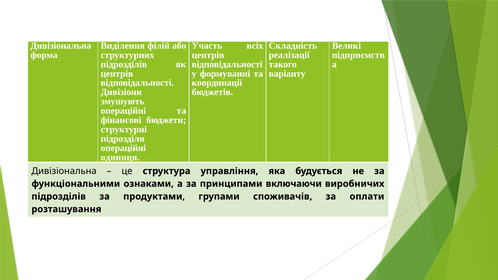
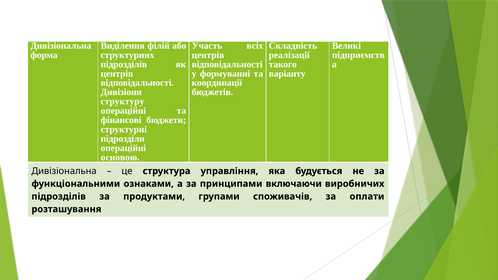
змушують: змушують -> структуру (123, 102)
одиниця: одиниця -> основою (120, 157)
